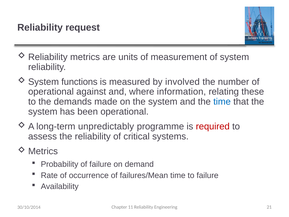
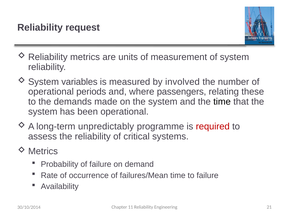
functions: functions -> variables (79, 82)
against: against -> periods (91, 92)
information: information -> passengers (182, 92)
time colour: blue -> black (222, 102)
